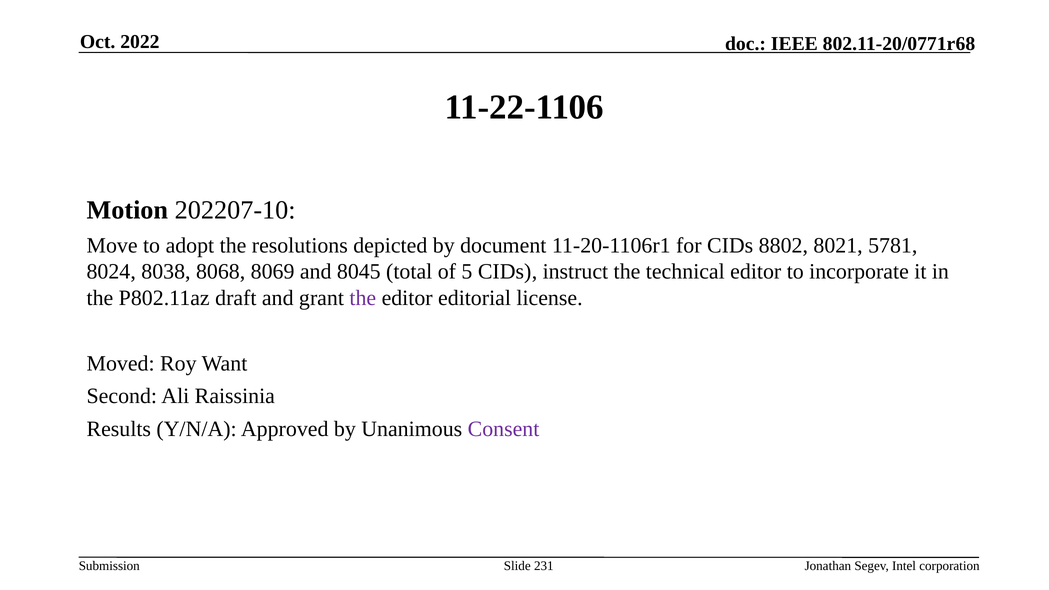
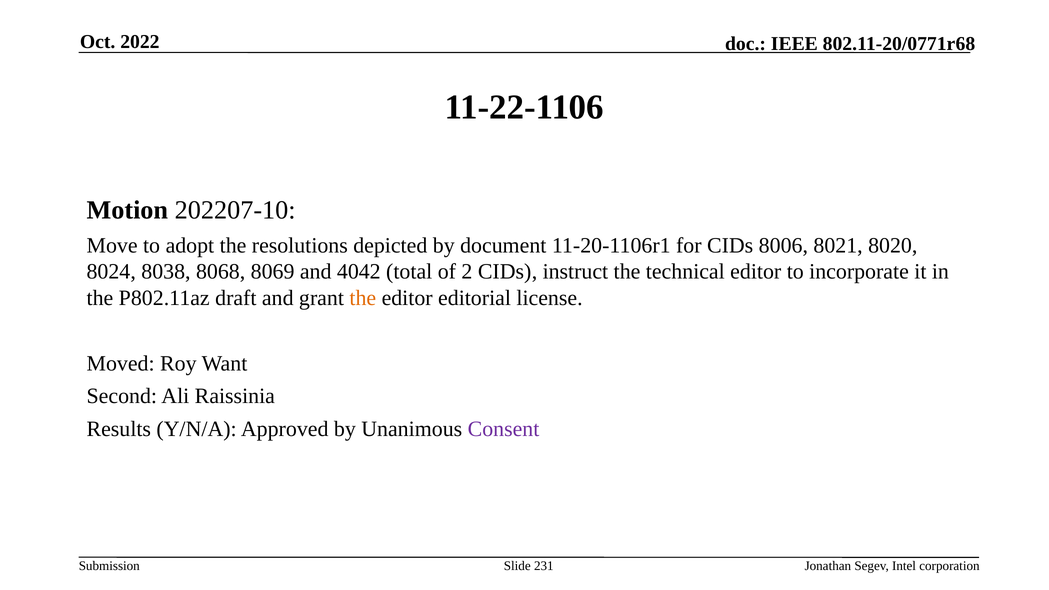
8802: 8802 -> 8006 (783, 245)
5781: 5781 -> 8020 (893, 245)
8045: 8045 -> 4042 (359, 272)
5: 5 -> 2 (467, 272)
the colour: purple -> orange (363, 298)
